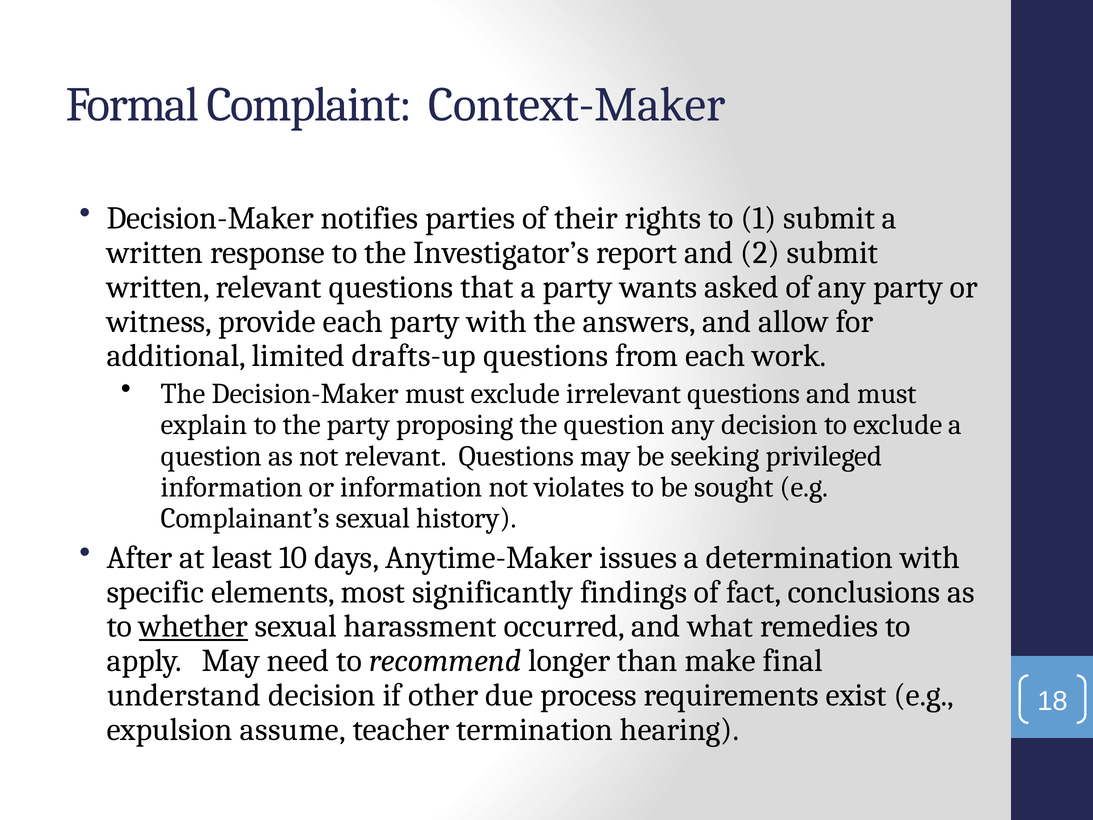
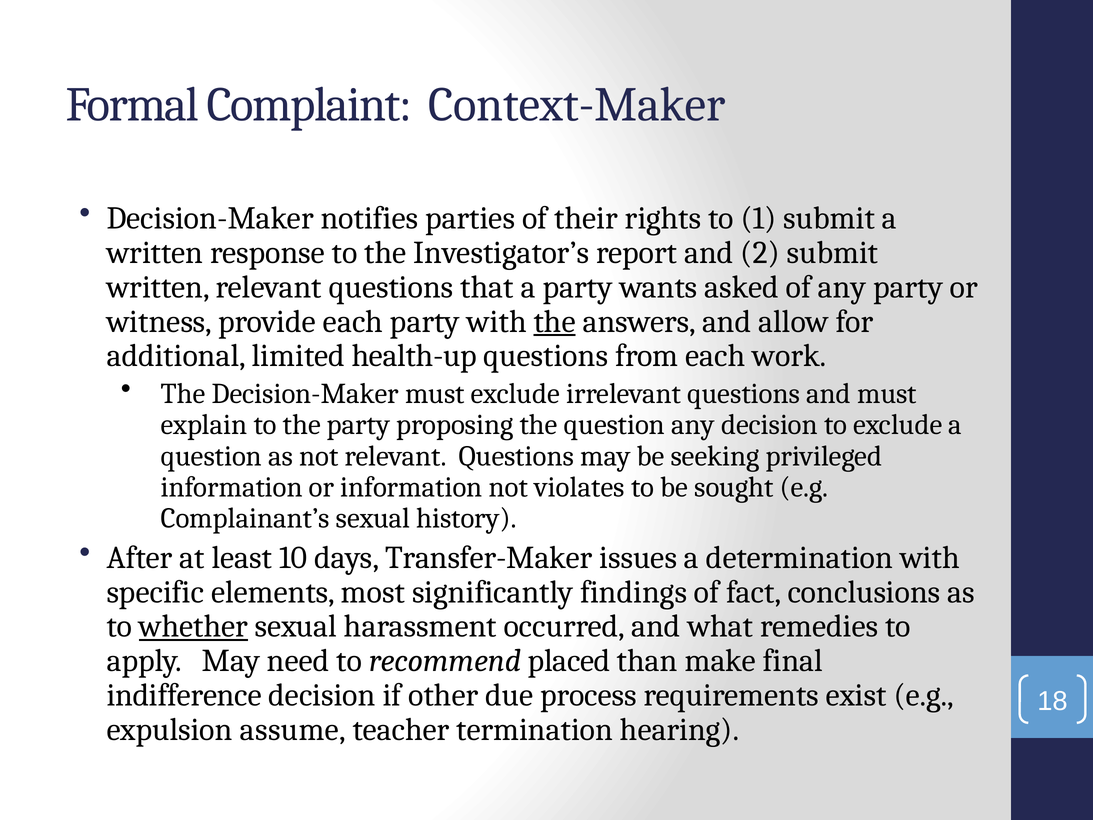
the underline: none -> present (555, 321)
drafts-up: drafts-up -> health-up (414, 356)
Anytime-Maker: Anytime-Maker -> Transfer-Maker (489, 557)
longer: longer -> placed (569, 661)
understand: understand -> indifference (184, 695)
